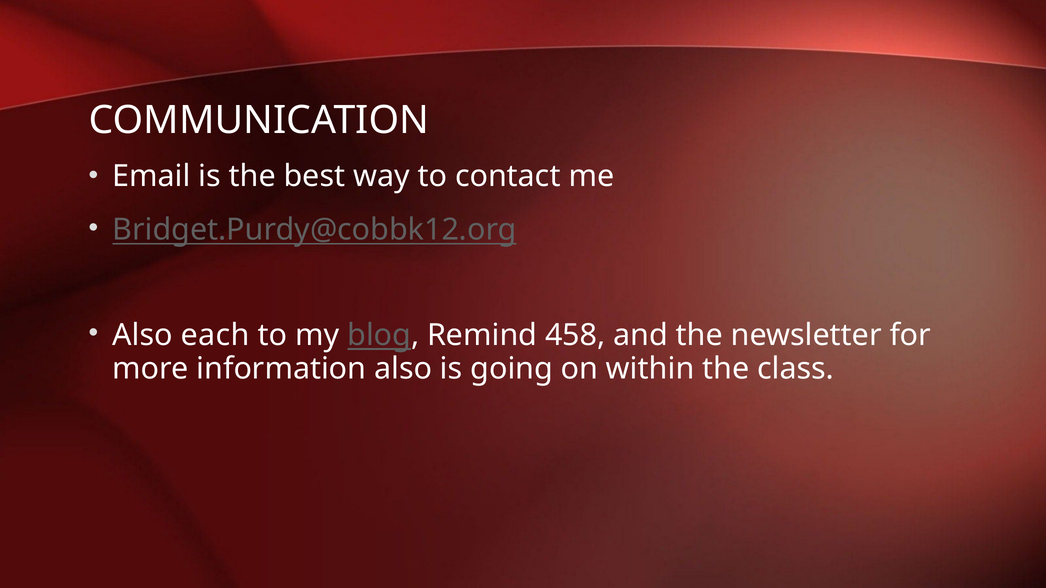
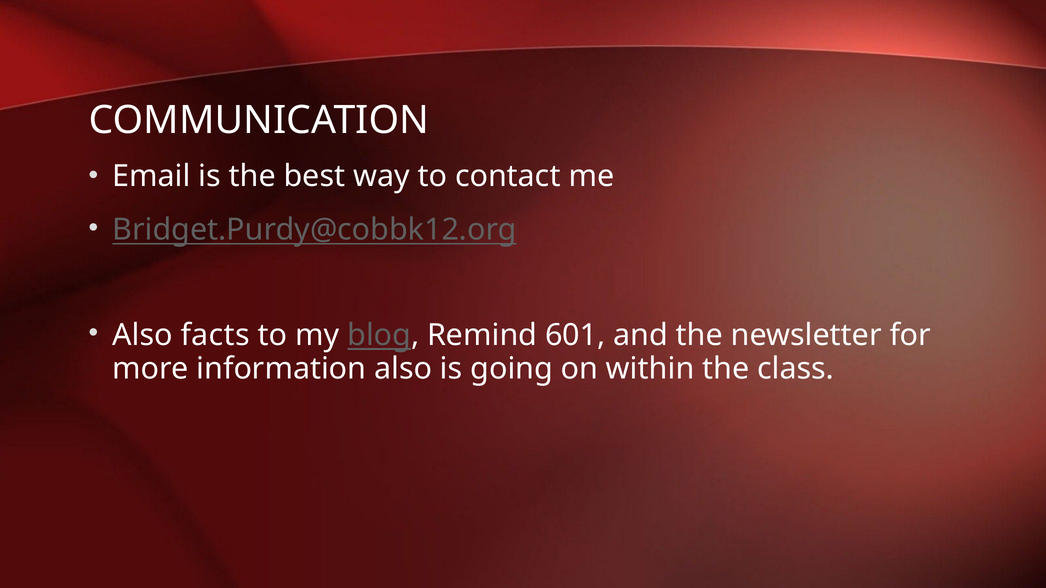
each: each -> facts (215, 335)
458: 458 -> 601 (575, 335)
